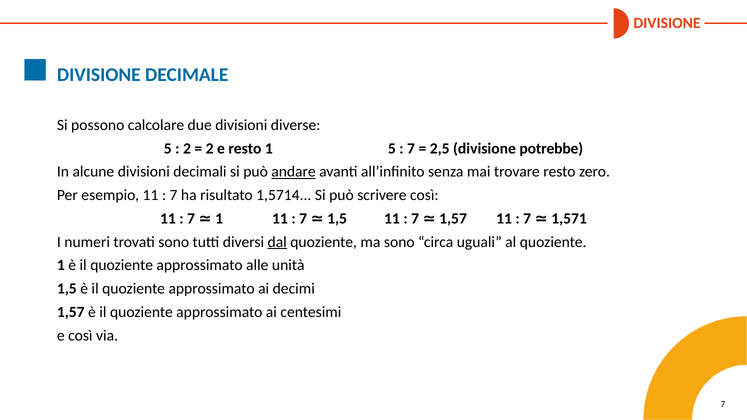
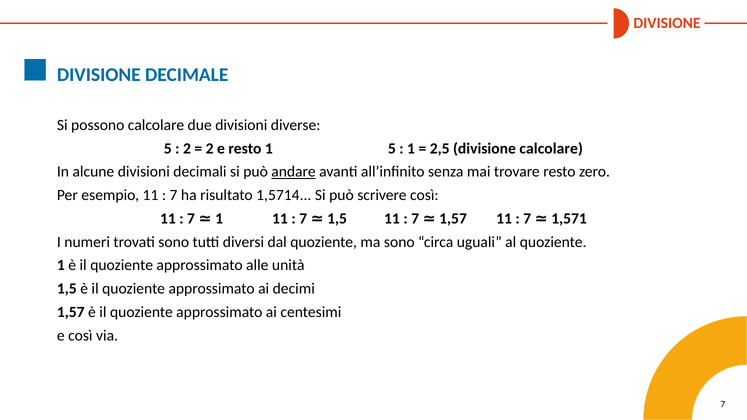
7: 7 -> 1 (411, 148)
divisione potrebbe: potrebbe -> calcolare (551, 148)
dal underline: present -> none (277, 242)
